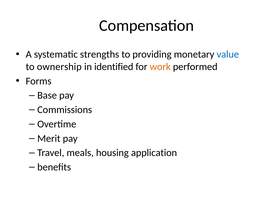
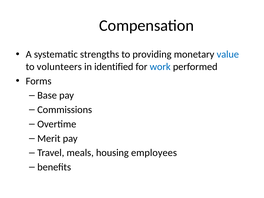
ownership: ownership -> volunteers (59, 67)
work colour: orange -> blue (160, 67)
application: application -> employees (154, 153)
